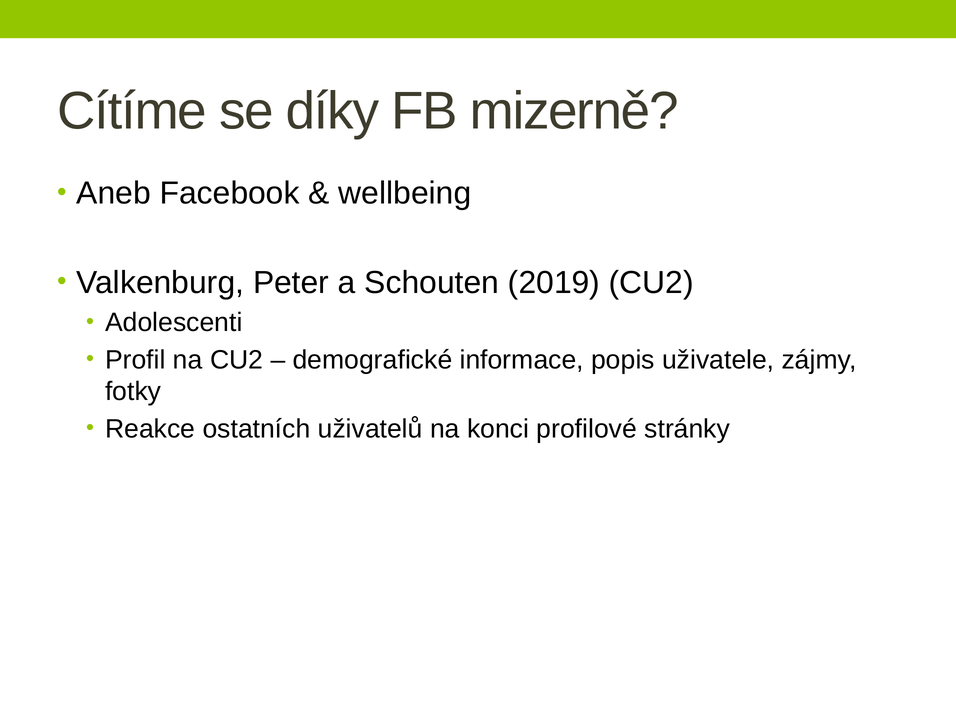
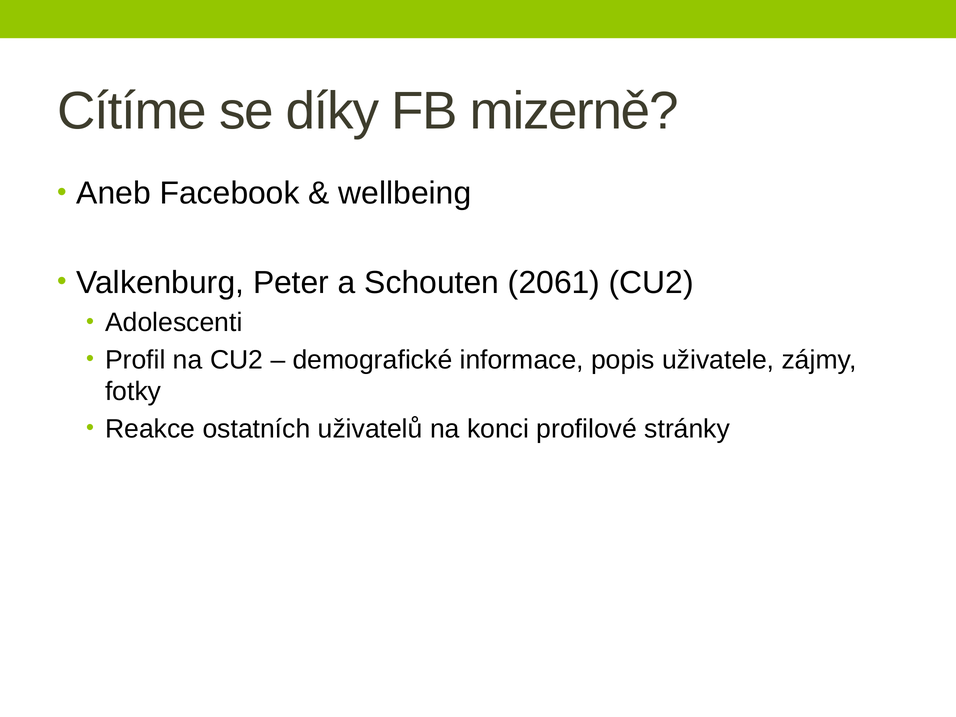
2019: 2019 -> 2061 (554, 283)
